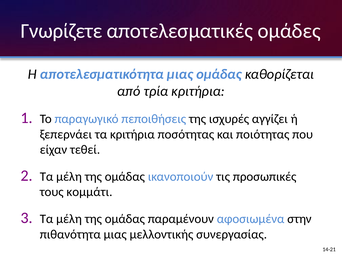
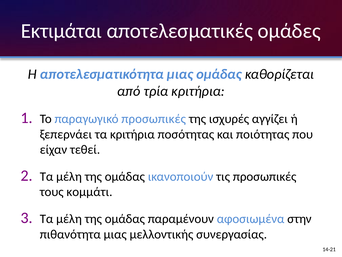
Γνωρίζετε: Γνωρίζετε -> Εκτιμάται (61, 31)
παραγωγικό πεποιθήσεις: πεποιθήσεις -> προσωπικές (154, 119)
